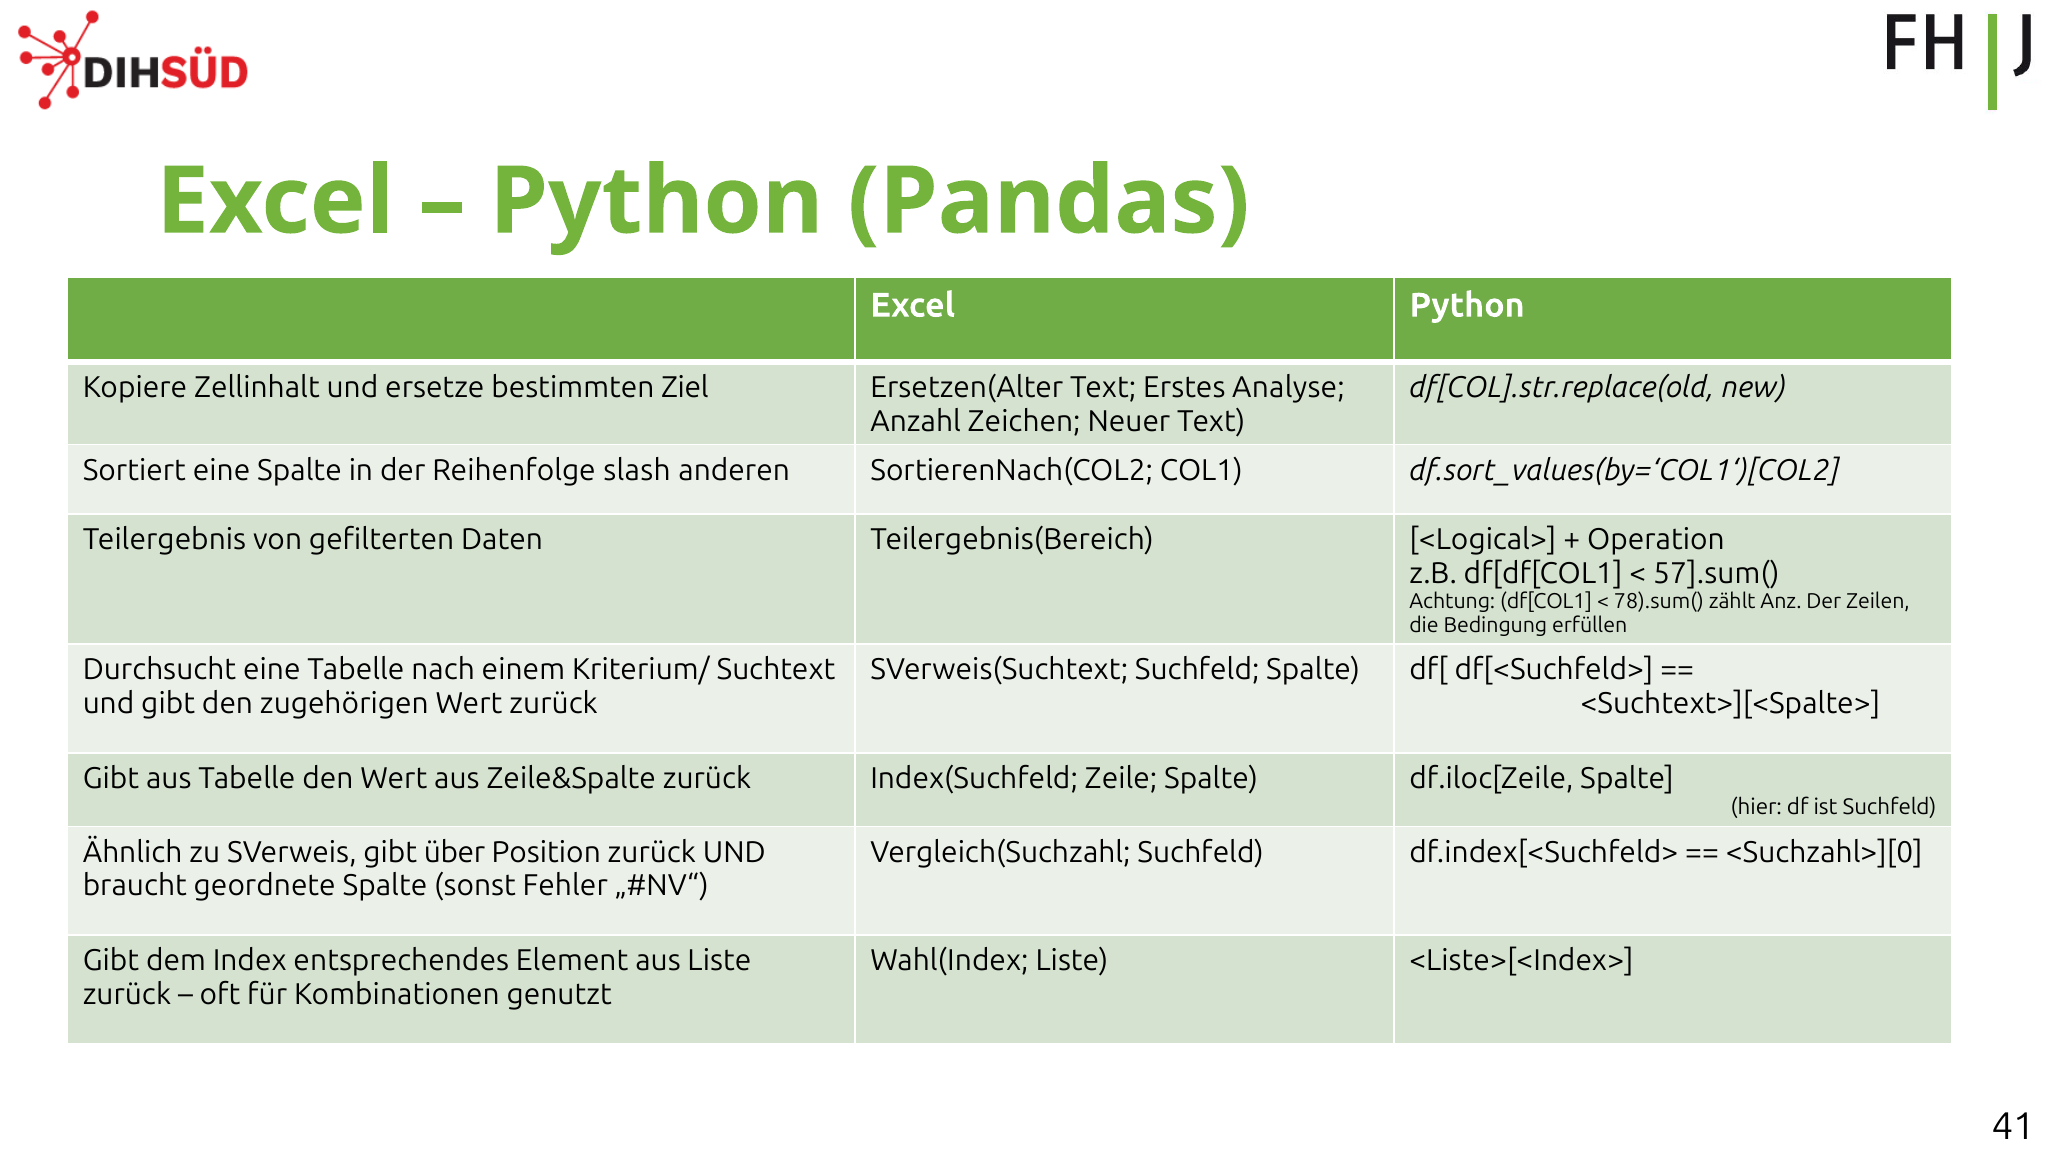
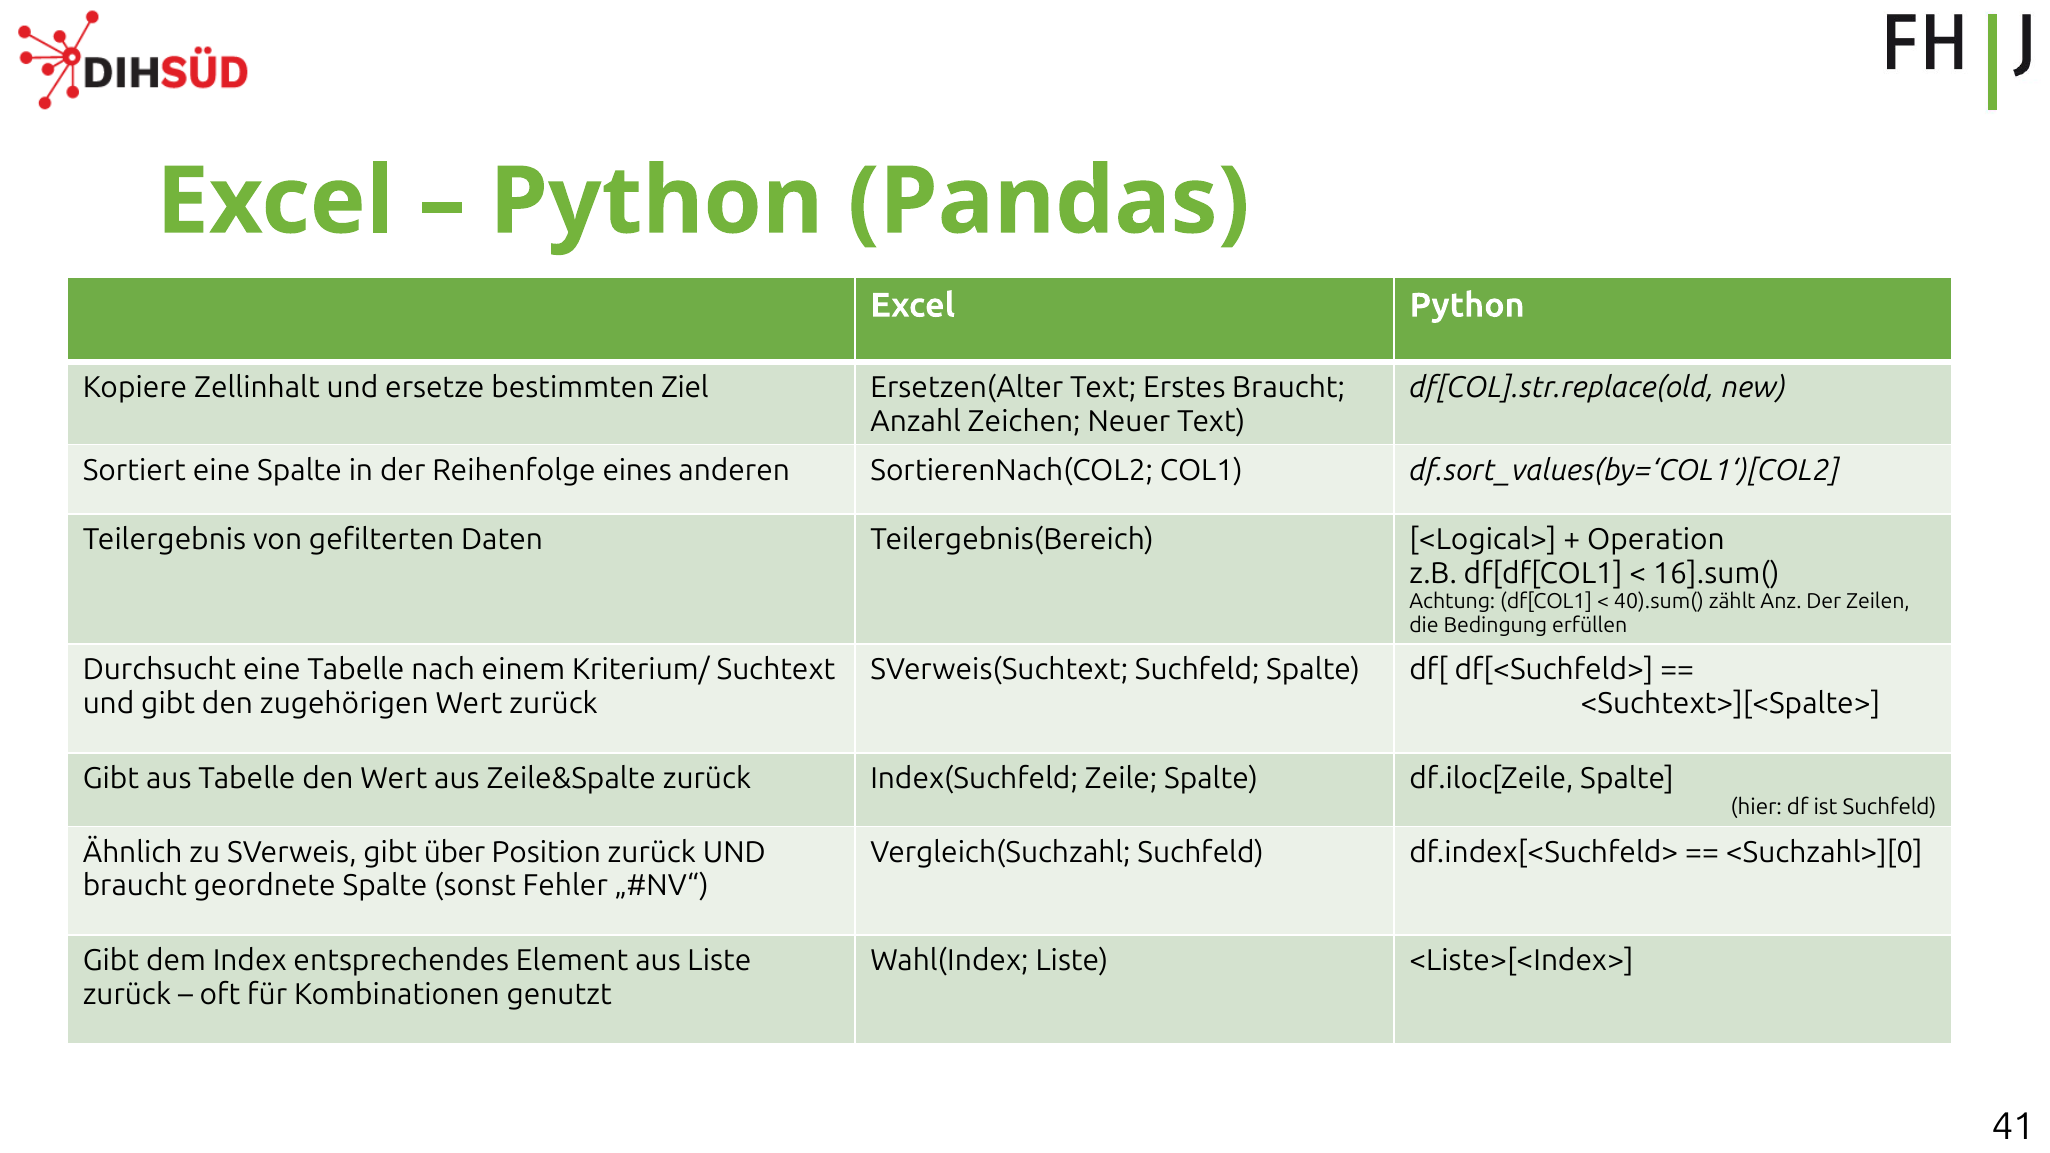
Erstes Analyse: Analyse -> Braucht (1289, 388)
slash: slash -> eines (637, 470)
57].sum(: 57].sum( -> 16].sum( (1716, 573)
78).sum(: 78).sum( -> 40).sum( (1659, 602)
